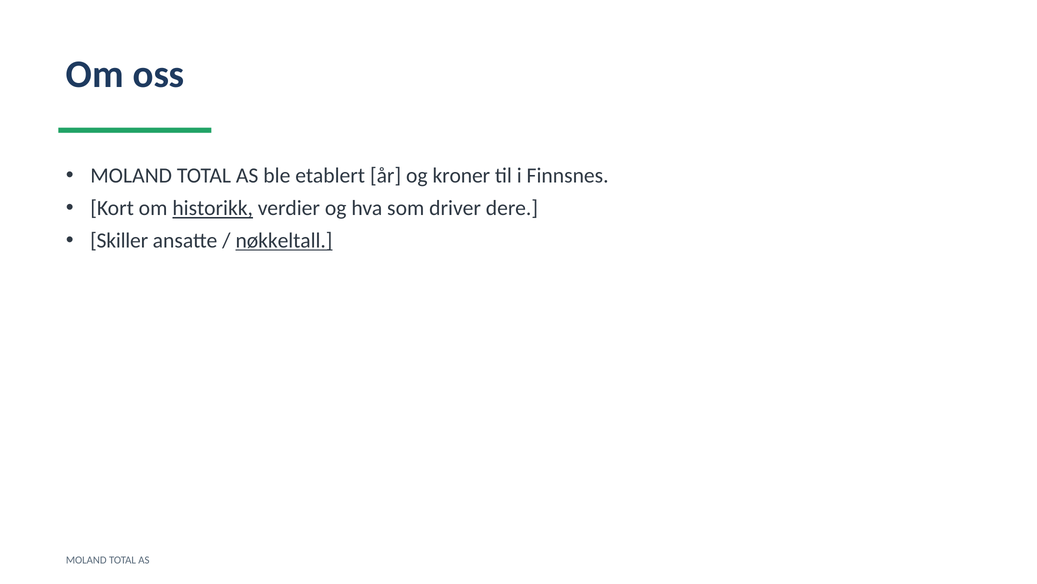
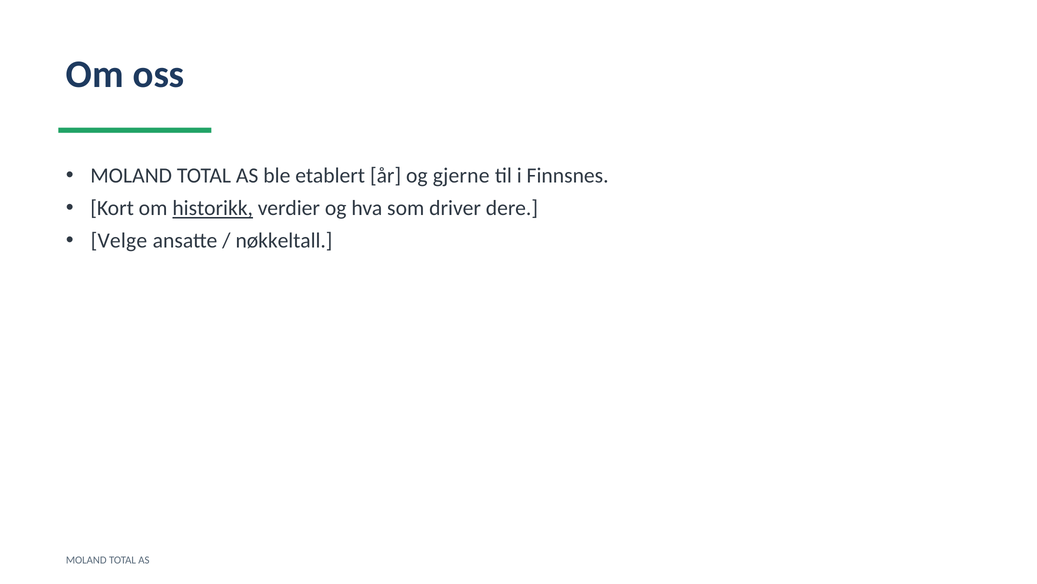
kroner: kroner -> gjerne (461, 176)
Skiller: Skiller -> Velge (119, 240)
nøkkeltall underline: present -> none (284, 240)
